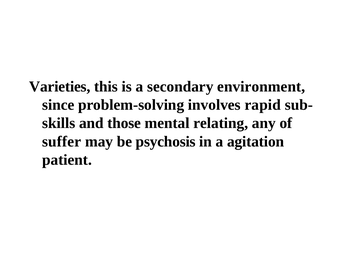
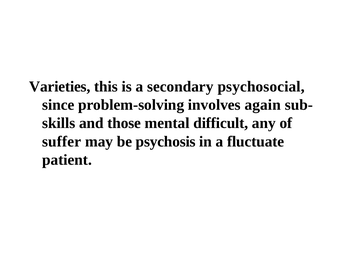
environment: environment -> psychosocial (261, 86)
rapid: rapid -> again (263, 105)
relating: relating -> difficult (221, 123)
agitation: agitation -> fluctuate (256, 142)
